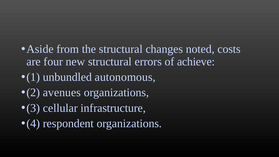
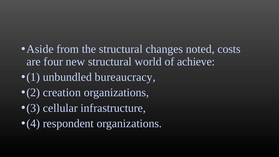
errors: errors -> world (148, 62)
autonomous: autonomous -> bureaucracy (125, 77)
avenues: avenues -> creation (62, 92)
